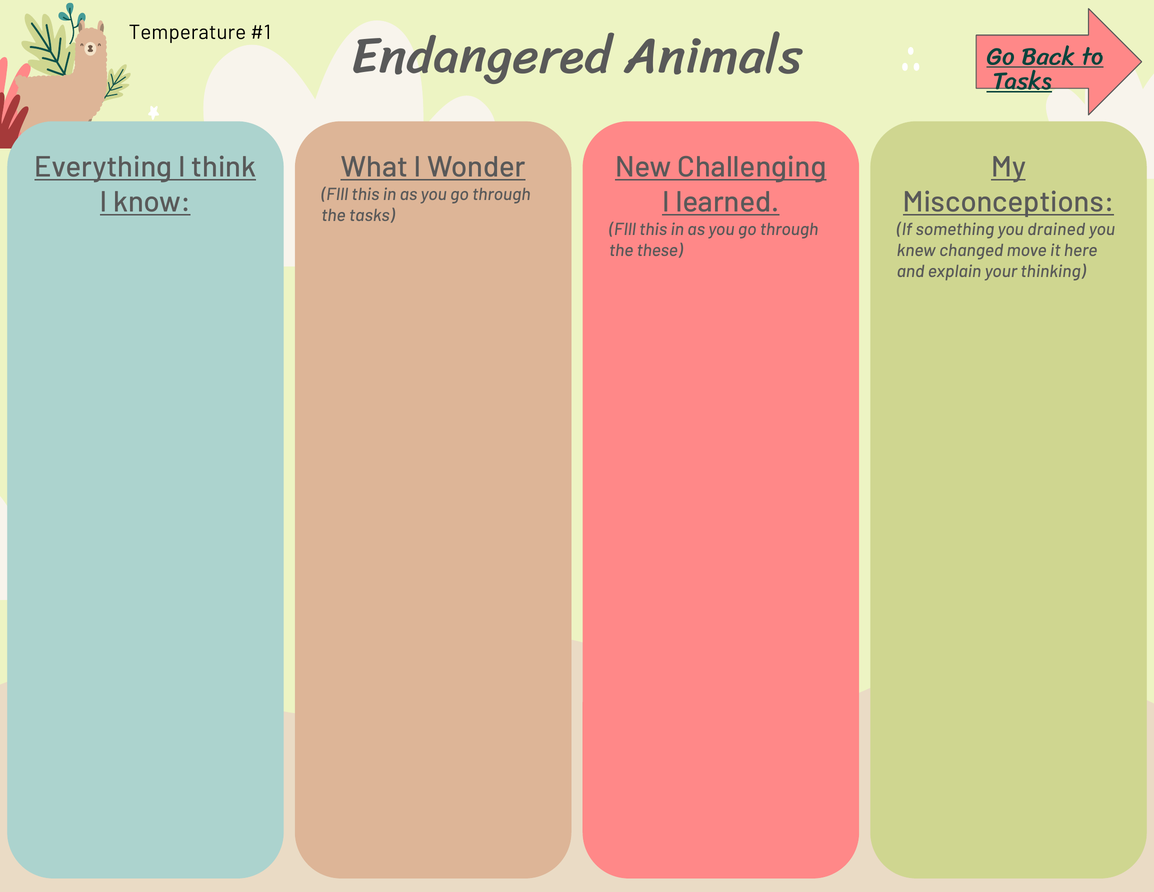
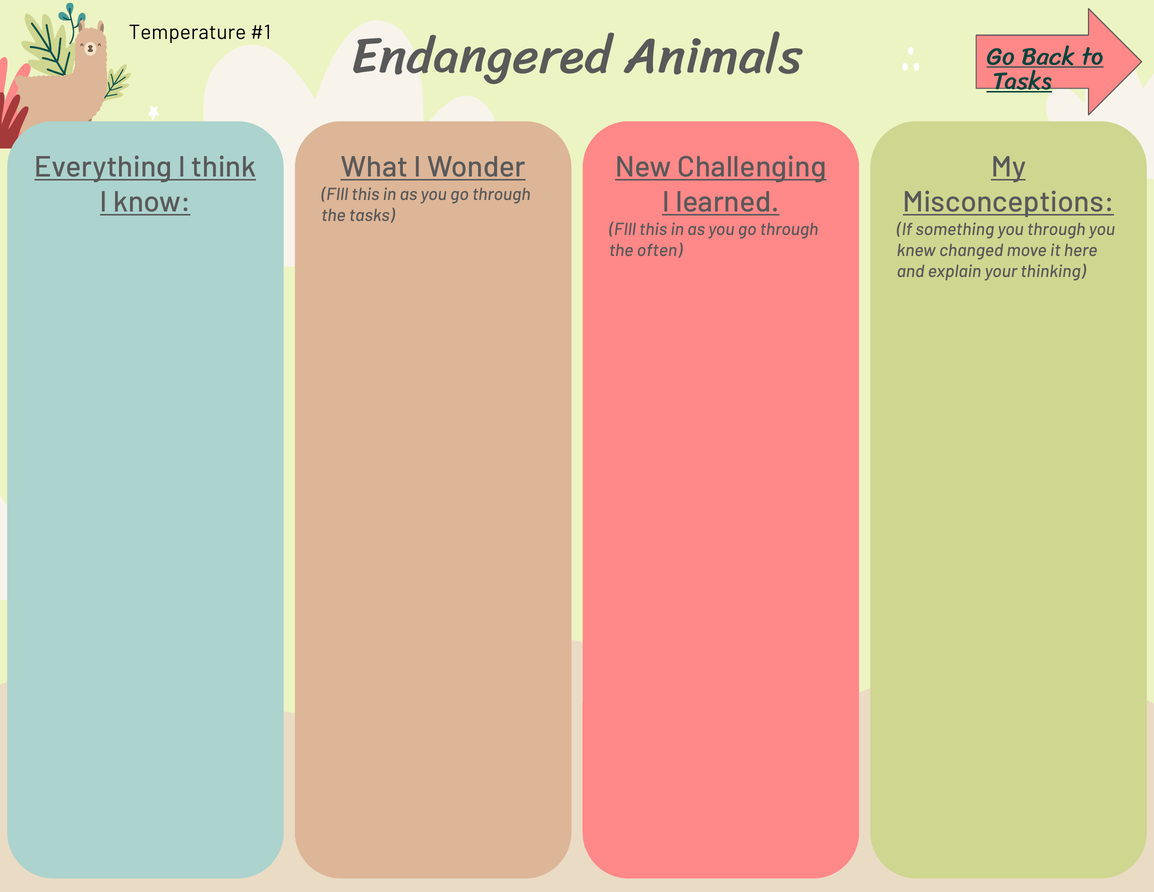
you drained: drained -> through (1056, 229)
these: these -> often (660, 250)
